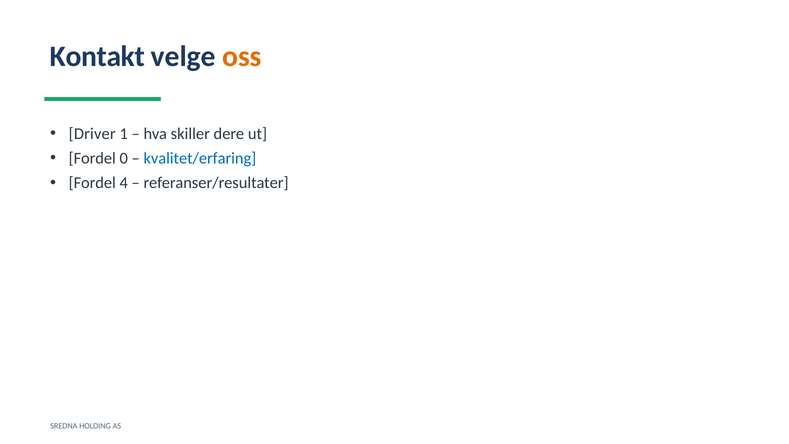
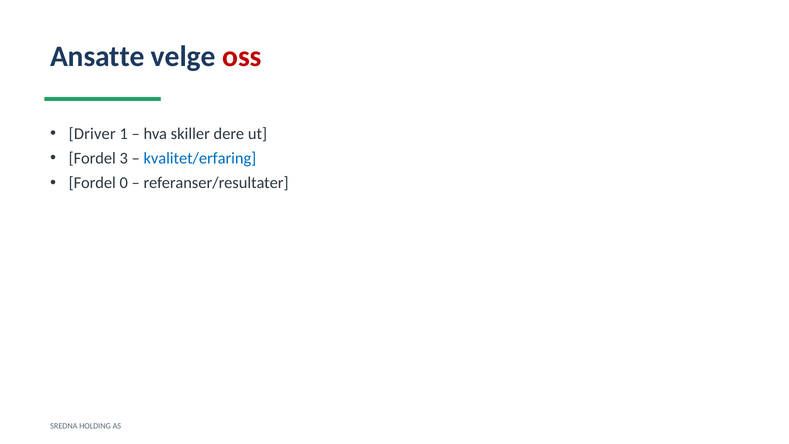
Kontakt: Kontakt -> Ansatte (97, 56)
oss colour: orange -> red (242, 56)
0: 0 -> 3 (124, 158)
4: 4 -> 0 (124, 183)
